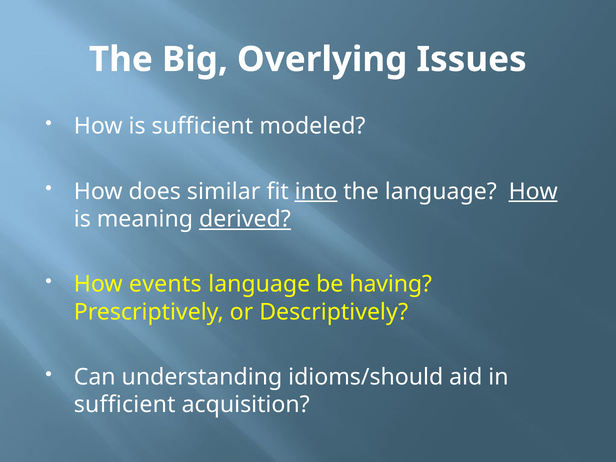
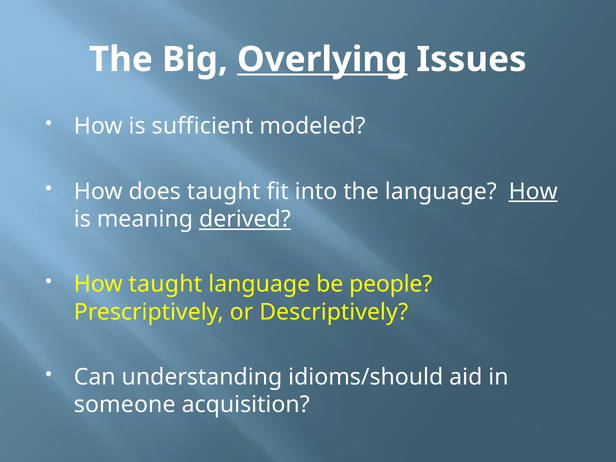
Overlying underline: none -> present (322, 59)
does similar: similar -> taught (224, 191)
into underline: present -> none (316, 191)
How events: events -> taught (165, 284)
having: having -> people (391, 284)
sufficient: sufficient -> someone (125, 405)
